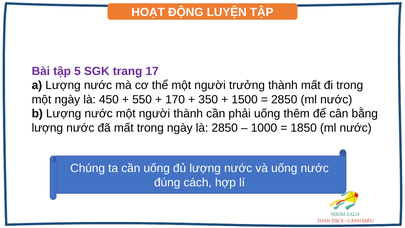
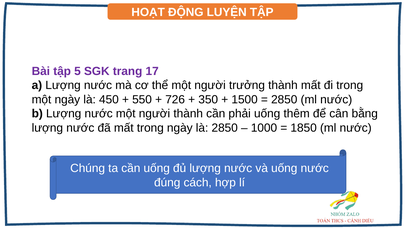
170: 170 -> 726 (175, 99)
